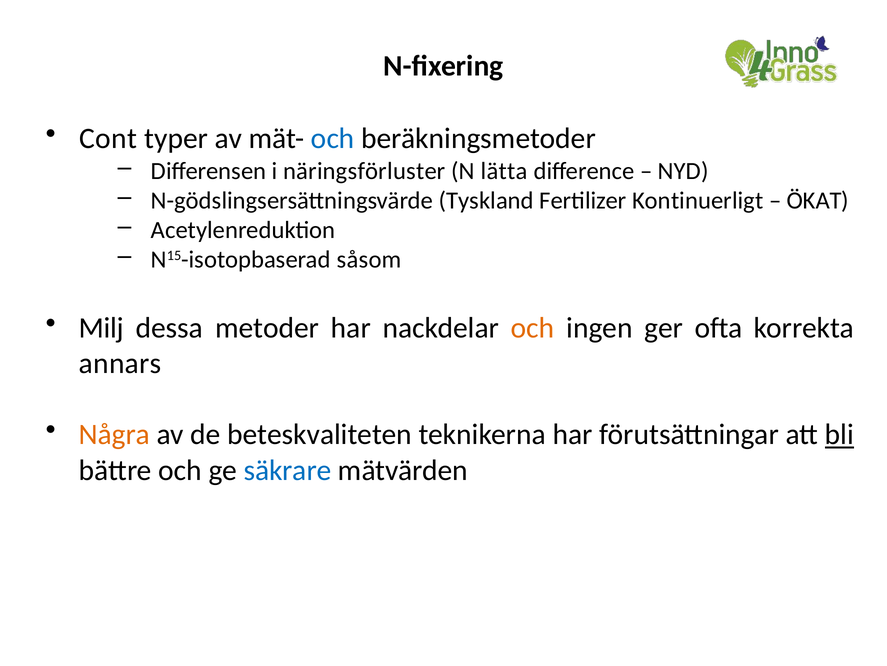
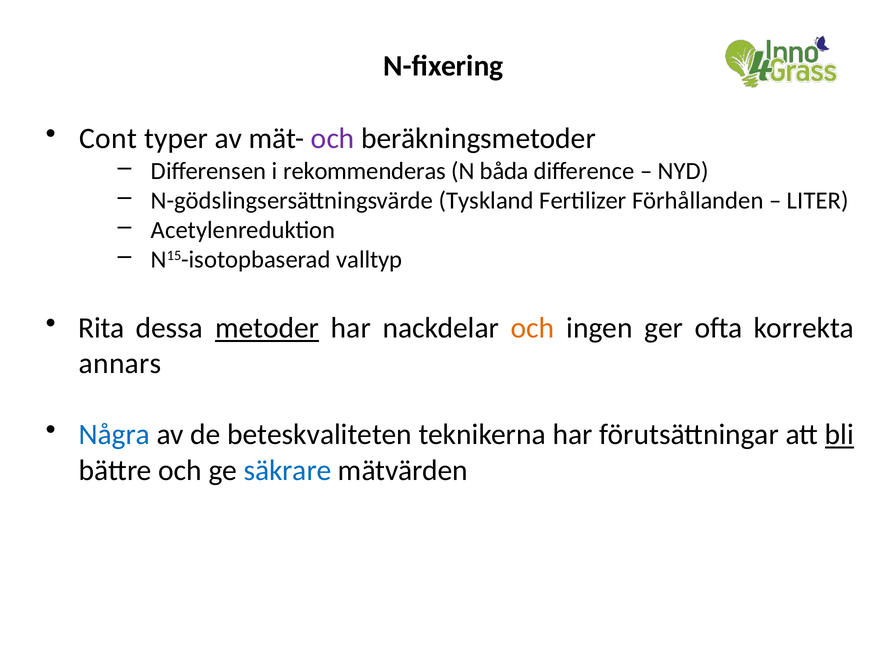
och colour: blue -> purple (333, 139)
näringsförluster: näringsförluster -> rekommenderas (364, 171)
lätta: lätta -> båda (504, 171)
Kontinuerligt: Kontinuerligt -> Förhållanden (698, 200)
ÖKAT: ÖKAT -> LITER (818, 200)
såsom: såsom -> valltyp (369, 259)
Milj: Milj -> Rita (101, 328)
metoder underline: none -> present (267, 328)
Några colour: orange -> blue (115, 434)
